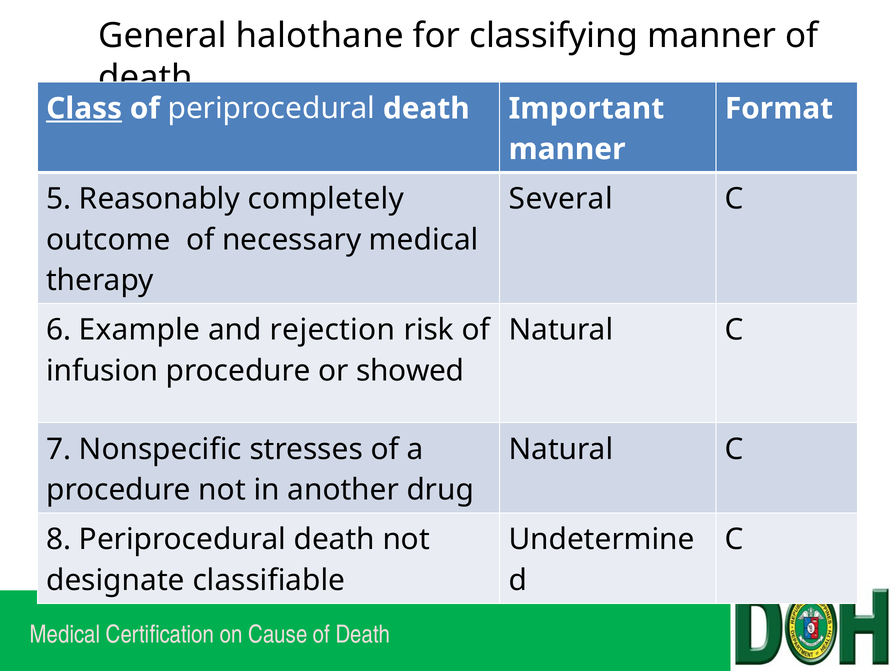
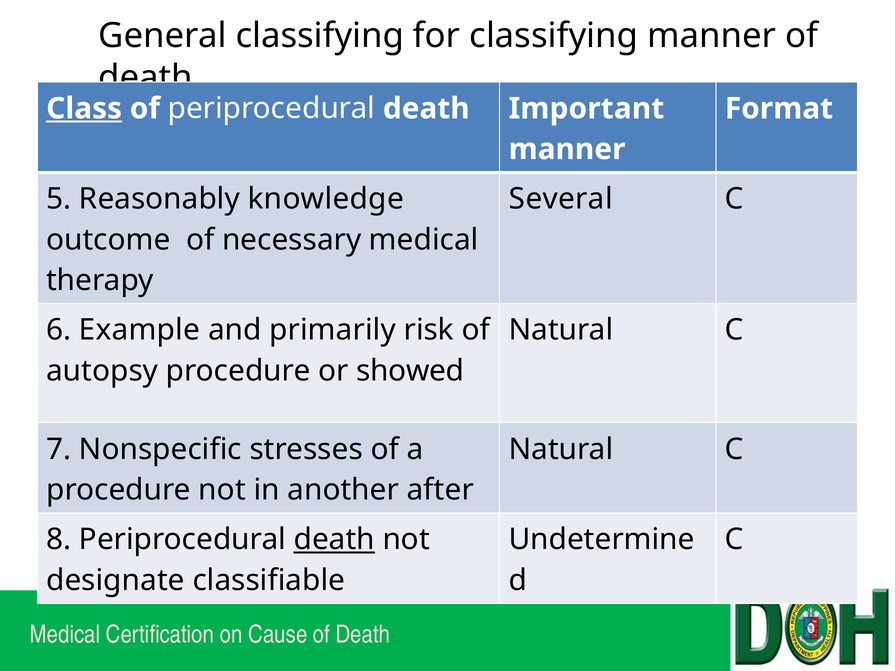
General halothane: halothane -> classifying (320, 36)
completely: completely -> knowledge (326, 199)
rejection: rejection -> primarily (333, 330)
infusion: infusion -> autopsy (102, 371)
drug: drug -> after (440, 490)
death underline: none -> present (334, 540)
